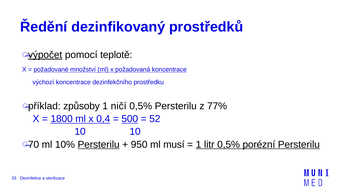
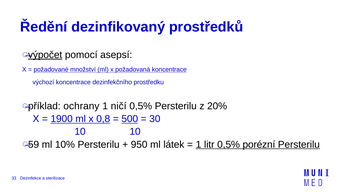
teplotě: teplotě -> asepsí (116, 55)
způsoby: způsoby -> ochrany (81, 106)
77%: 77% -> 20% (217, 106)
1800: 1800 -> 1900 (62, 119)
0,4: 0,4 -> 0,8 (103, 119)
52: 52 -> 30 (155, 119)
70: 70 -> 59 (34, 144)
Persterilu underline: present -> none (99, 144)
musí: musí -> látek (174, 144)
